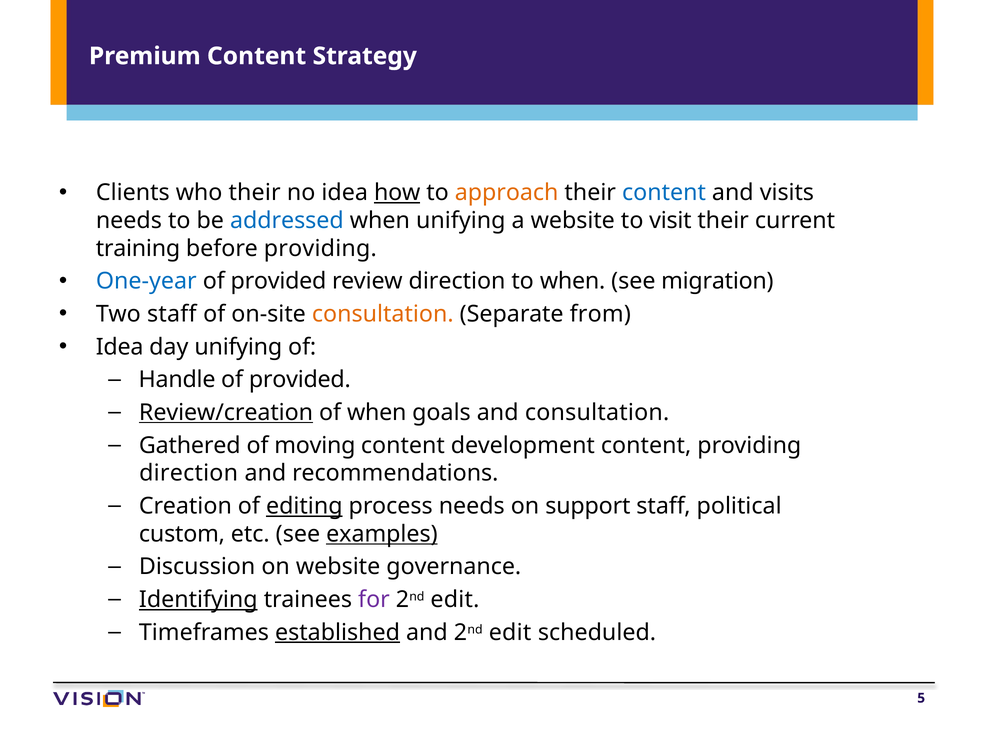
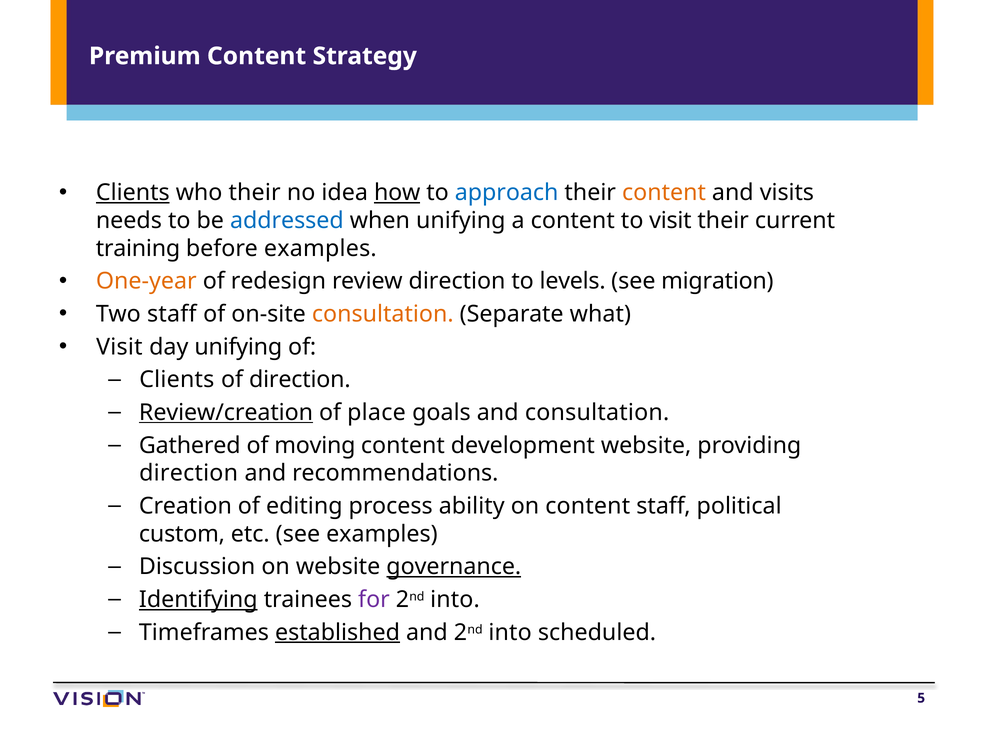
Clients underline: none -> present (133, 193)
approach colour: orange -> blue (507, 193)
content colour: blue -> orange (664, 193)
a website: website -> content (573, 221)
before providing: providing -> examples (320, 248)
One-year colour: blue -> orange (146, 281)
provided: provided -> redesign (278, 281)
to when: when -> levels (573, 281)
from: from -> what (600, 314)
Idea: Idea -> Visit (119, 347)
Handle: Handle -> Clients (177, 380)
provided: provided -> direction (300, 380)
of when: when -> place (376, 413)
development content: content -> website (646, 445)
editing underline: present -> none (304, 506)
process needs: needs -> ability (472, 506)
on support: support -> content (588, 506)
examples underline: present -> none (382, 534)
governance underline: none -> present (454, 567)
edit: edit -> into (455, 600)
and 2nd edit: edit -> into (510, 632)
